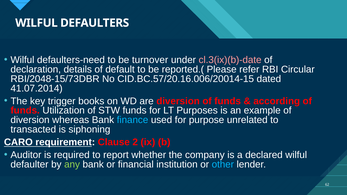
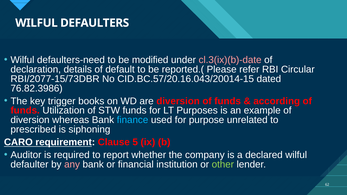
turnover: turnover -> modified (150, 60)
RBI/2048-15/73DBR: RBI/2048-15/73DBR -> RBI/2077-15/73DBR (55, 79)
CID.BC.57/20.16.006/20014-15: CID.BC.57/20.16.006/20014-15 -> CID.BC.57/20.16.043/20014-15 (186, 79)
41.07.2014: 41.07.2014 -> 76.82.3986 (37, 88)
transacted: transacted -> prescribed (33, 130)
2: 2 -> 5 (135, 142)
any colour: light green -> pink (72, 165)
other colour: light blue -> light green (223, 165)
